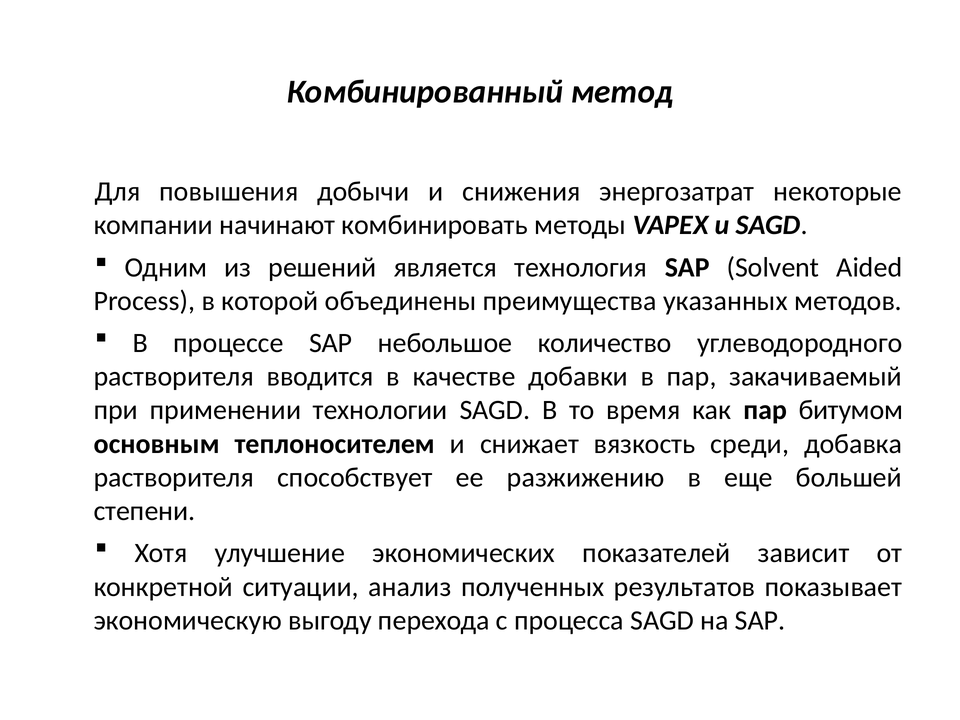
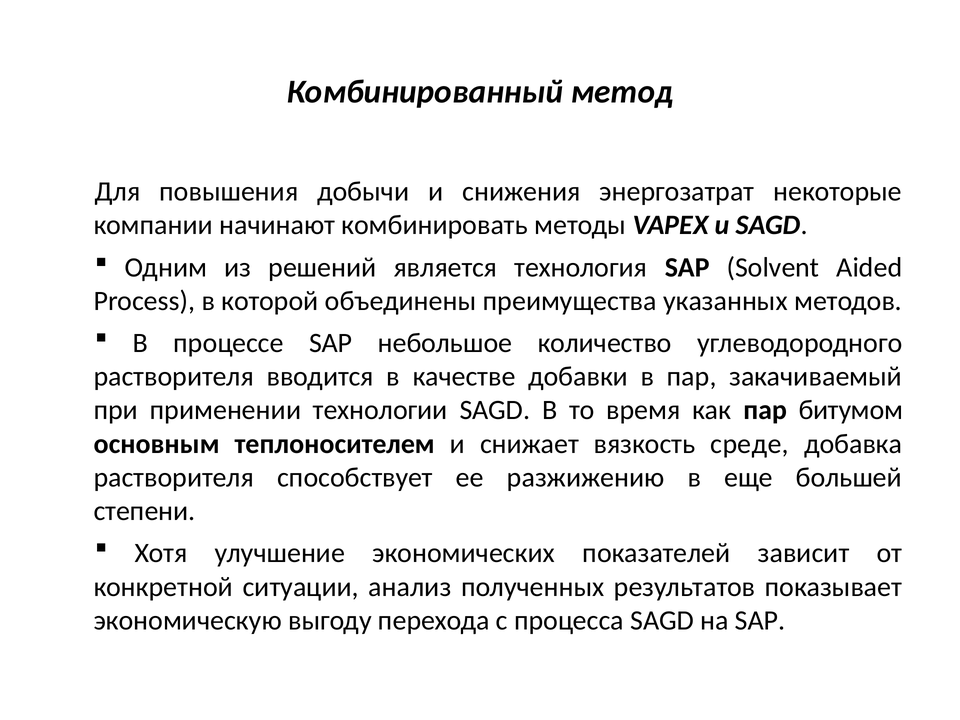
среди: среди -> среде (750, 444)
